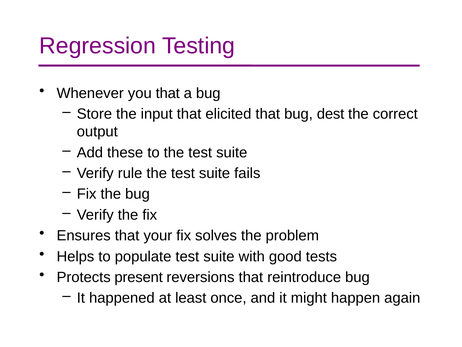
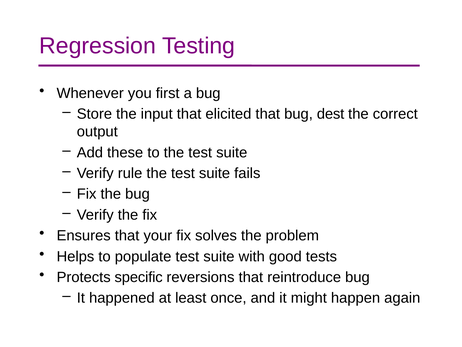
you that: that -> first (168, 93)
present: present -> specific (139, 277)
